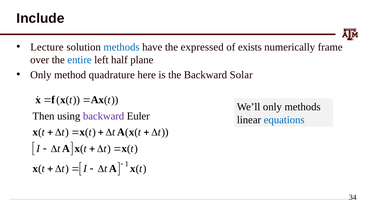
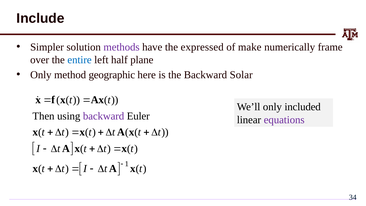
Lecture: Lecture -> Simpler (47, 47)
methods colour: blue -> purple (122, 47)
exists: exists -> make (250, 47)
quadrature: quadrature -> geographic (112, 75)
only methods: methods -> included (303, 107)
equations colour: blue -> purple (284, 120)
